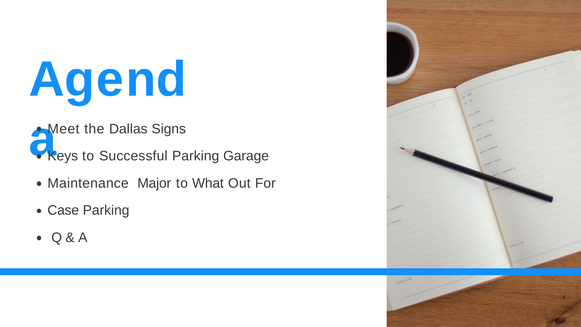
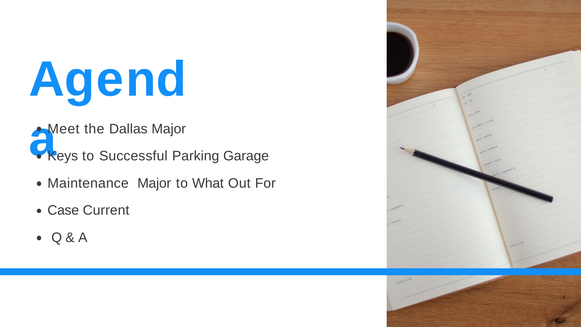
Dallas Signs: Signs -> Major (169, 129)
Case Parking: Parking -> Current (106, 210)
